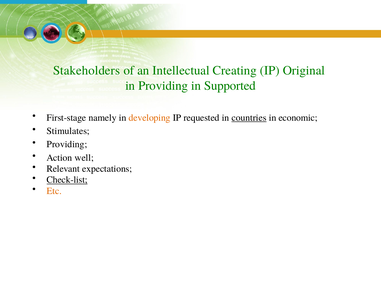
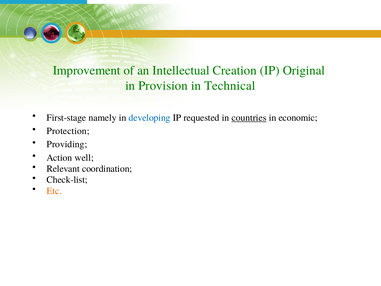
Stakeholders: Stakeholders -> Improvement (87, 70)
Creating: Creating -> Creation (235, 70)
in Providing: Providing -> Provision (163, 86)
Supported: Supported -> Technical (230, 86)
developing colour: orange -> blue (150, 118)
Stimulates: Stimulates -> Protection (68, 131)
expectations: expectations -> coordination (107, 169)
Check-list underline: present -> none (67, 180)
